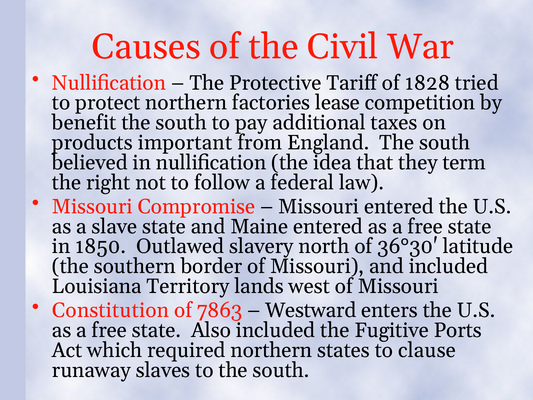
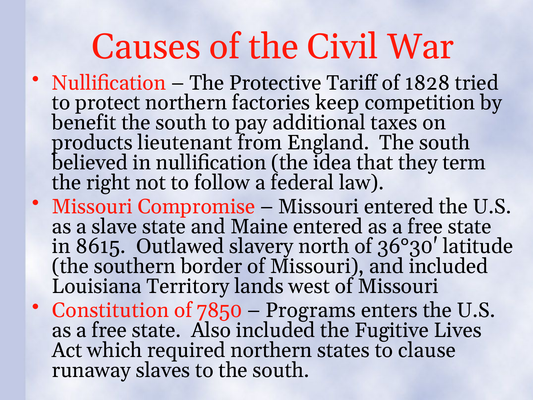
lease: lease -> keep (337, 103)
important: important -> lieutenant (185, 143)
1850: 1850 -> 8615 (101, 246)
7863: 7863 -> 7850 (220, 310)
Westward: Westward -> Programs (311, 310)
Ports: Ports -> Lives (458, 330)
